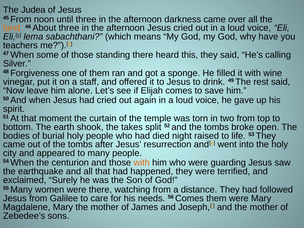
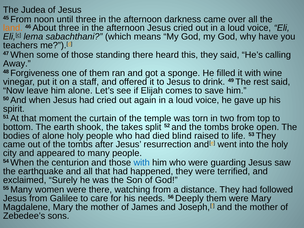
Silver: Silver -> Away (17, 64)
of burial: burial -> alone (53, 136)
night: night -> blind (182, 136)
with colour: orange -> blue (142, 163)
56 Comes: Comes -> Deeply (189, 198)
